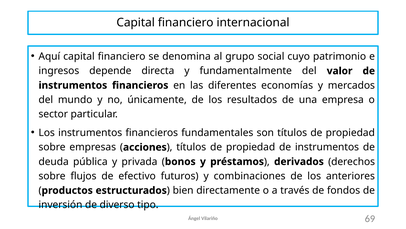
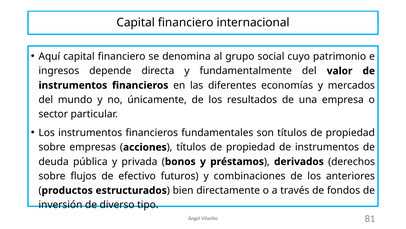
69: 69 -> 81 (370, 218)
